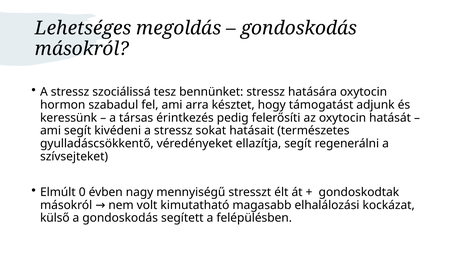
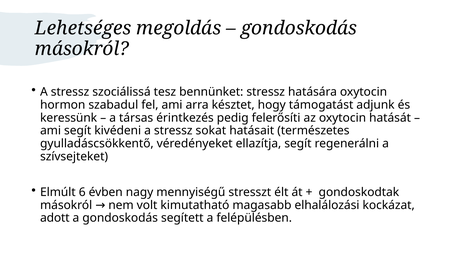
0: 0 -> 6 (82, 192)
külső: külső -> adott (55, 218)
